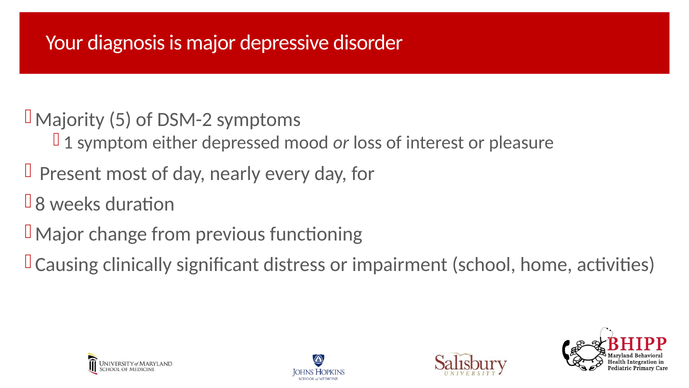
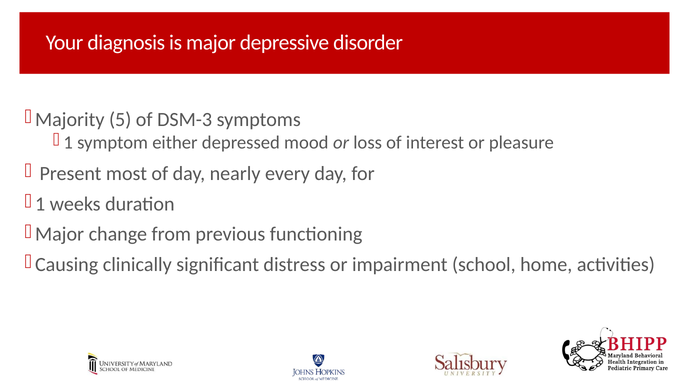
DSM-2: DSM-2 -> DSM-3 (185, 119)
8: 8 -> 1 (40, 204)
